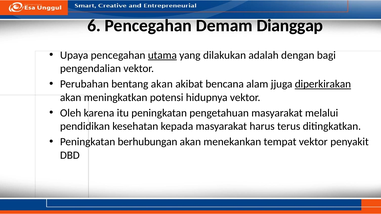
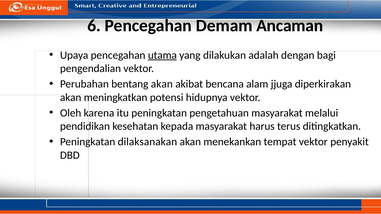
Dianggap: Dianggap -> Ancaman (290, 26)
diperkirakan underline: present -> none (323, 84)
berhubungan: berhubungan -> dilaksanakan (147, 142)
